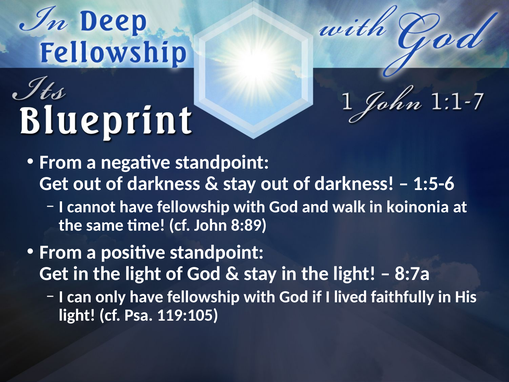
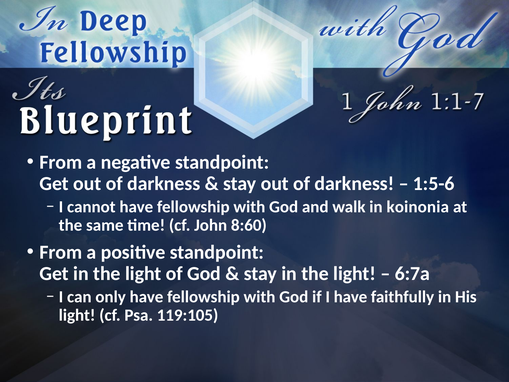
8:89: 8:89 -> 8:60 (249, 225)
8:7a: 8:7a -> 6:7a (412, 273)
I lived: lived -> have (350, 297)
